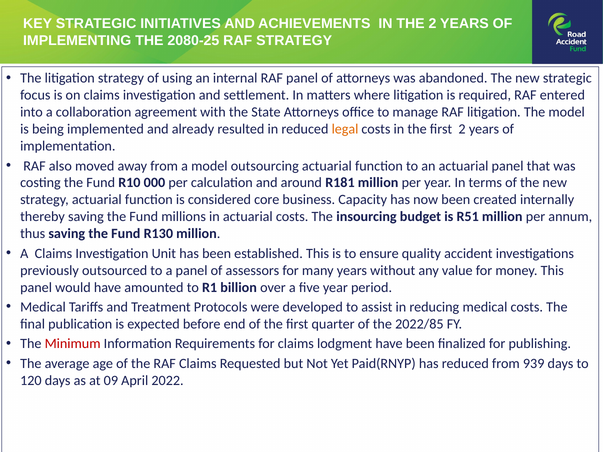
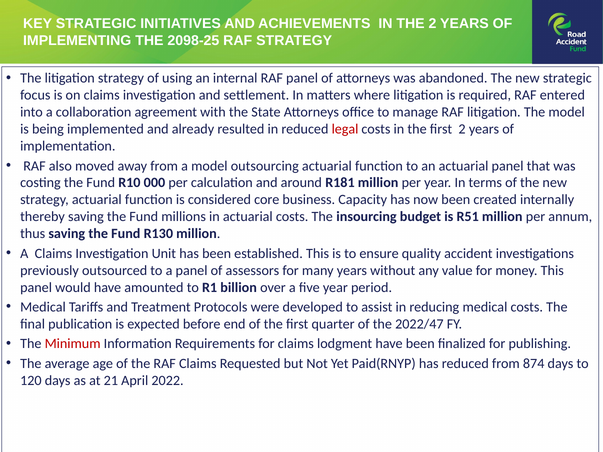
2080-25: 2080-25 -> 2098-25 (193, 41)
legal colour: orange -> red (345, 129)
2022/85: 2022/85 -> 2022/47 (419, 324)
939: 939 -> 874 (534, 364)
09: 09 -> 21 (111, 381)
